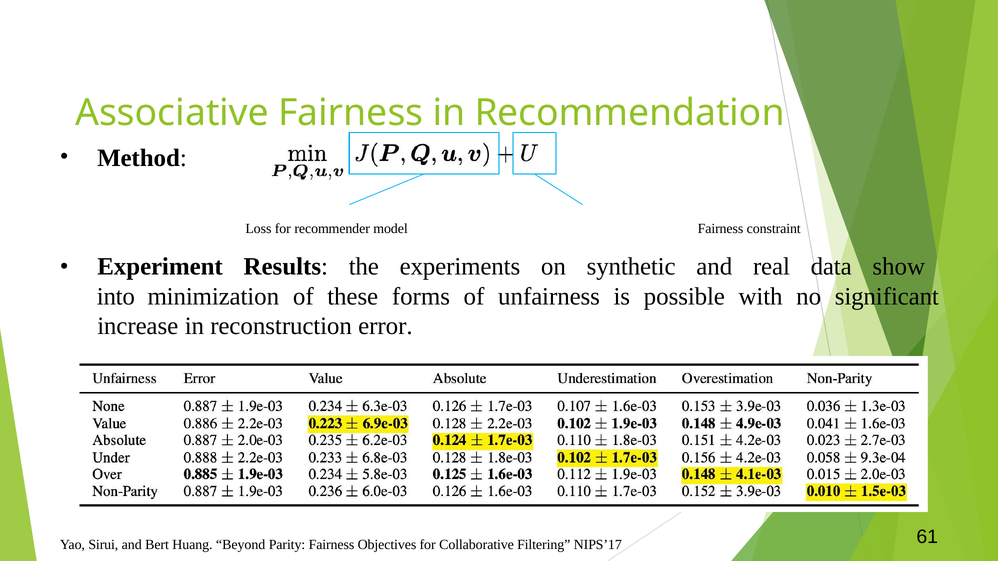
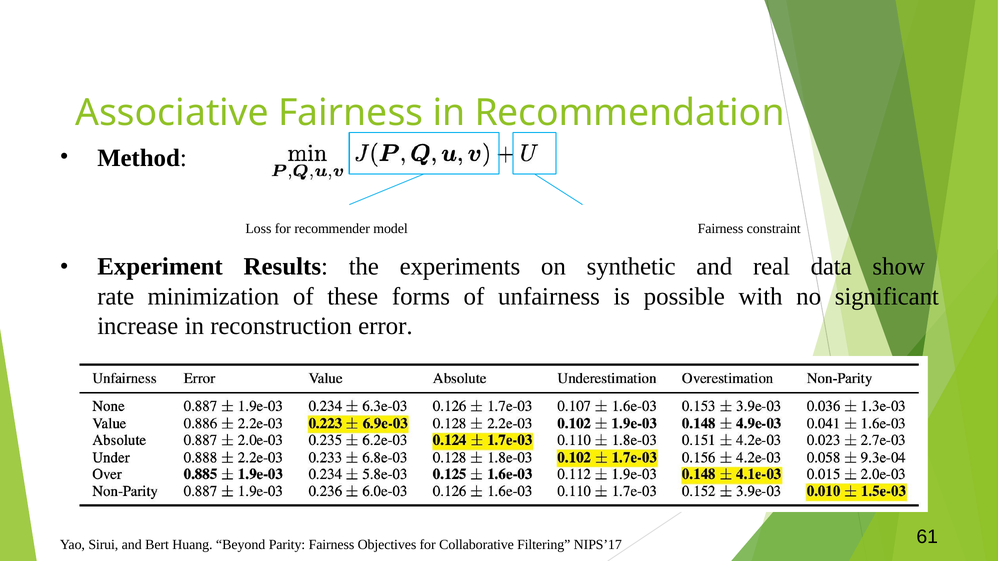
into: into -> rate (116, 297)
